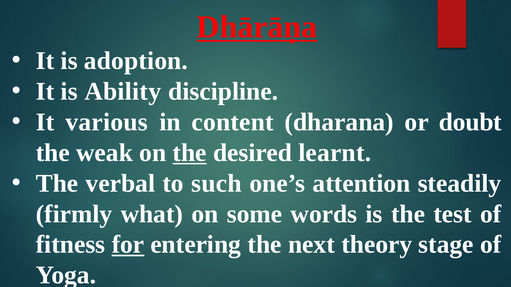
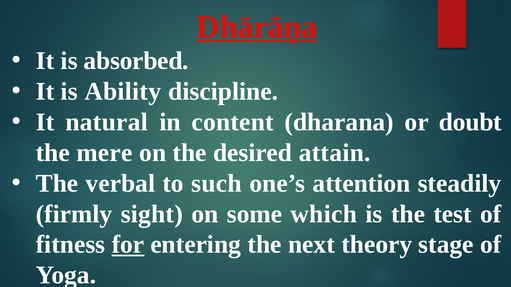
adoption: adoption -> absorbed (136, 61)
various: various -> natural (107, 122)
weak: weak -> mere (104, 153)
the underline: present -> none (190, 153)
learnt: learnt -> attain (335, 153)
what: what -> sight (152, 214)
words: words -> which (324, 214)
